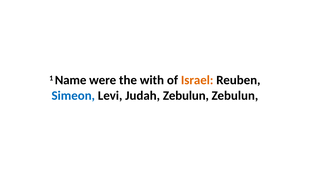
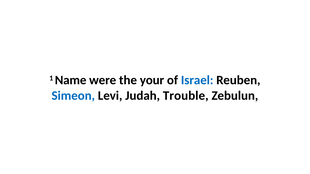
with: with -> your (152, 80)
Israel colour: orange -> blue (197, 80)
Judah Zebulun: Zebulun -> Trouble (186, 96)
